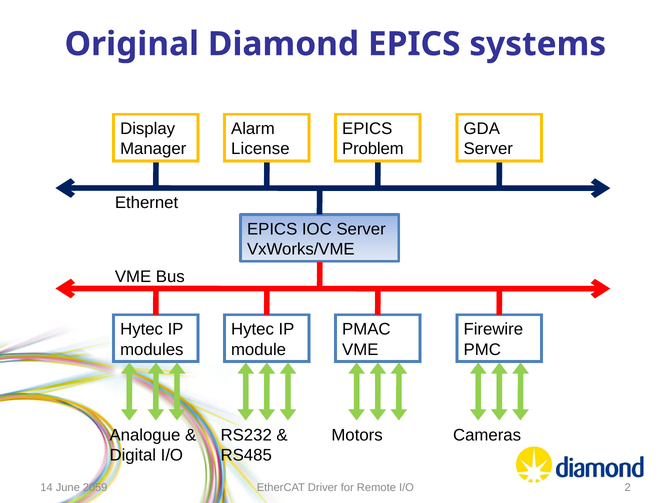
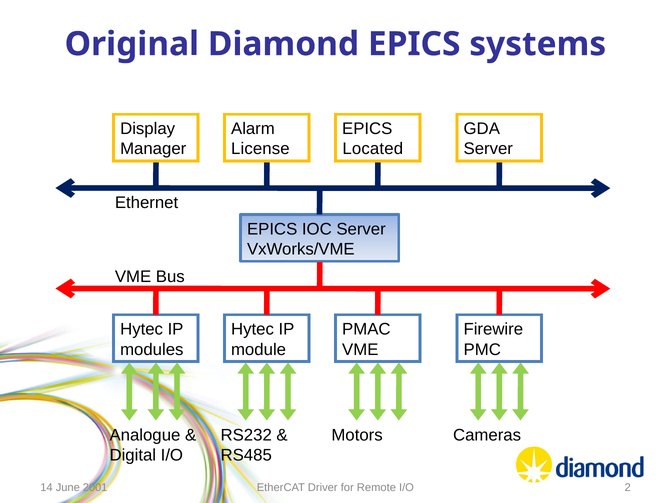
Problem: Problem -> Located (373, 149)
2059: 2059 -> 2001 (95, 488)
